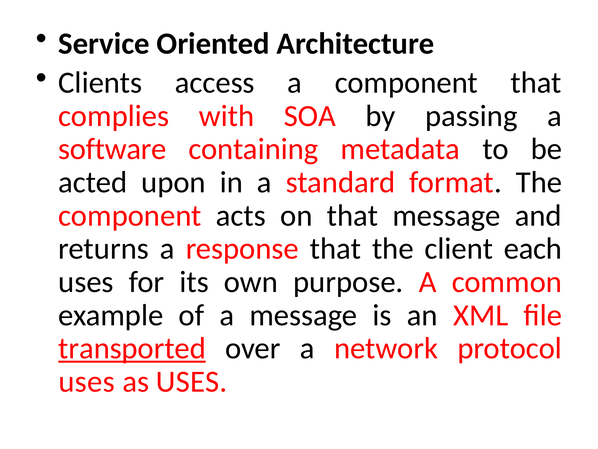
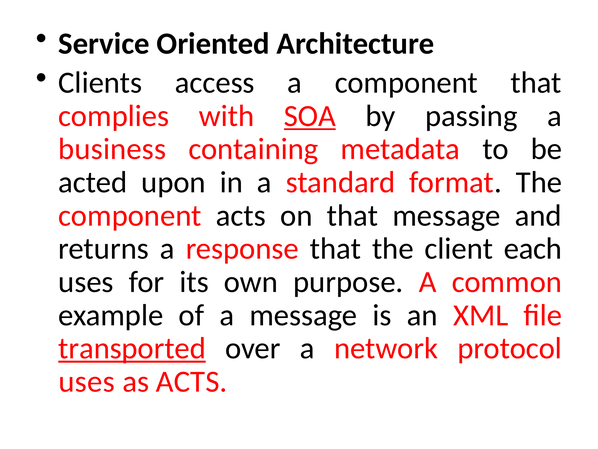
SOA underline: none -> present (310, 116)
software: software -> business (112, 149)
as USES: USES -> ACTS (192, 381)
